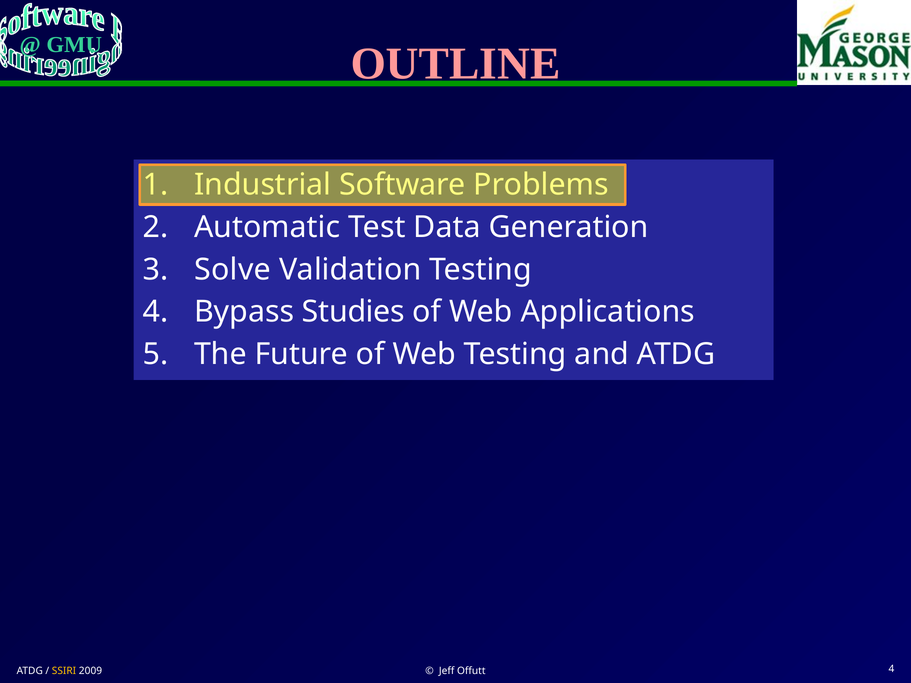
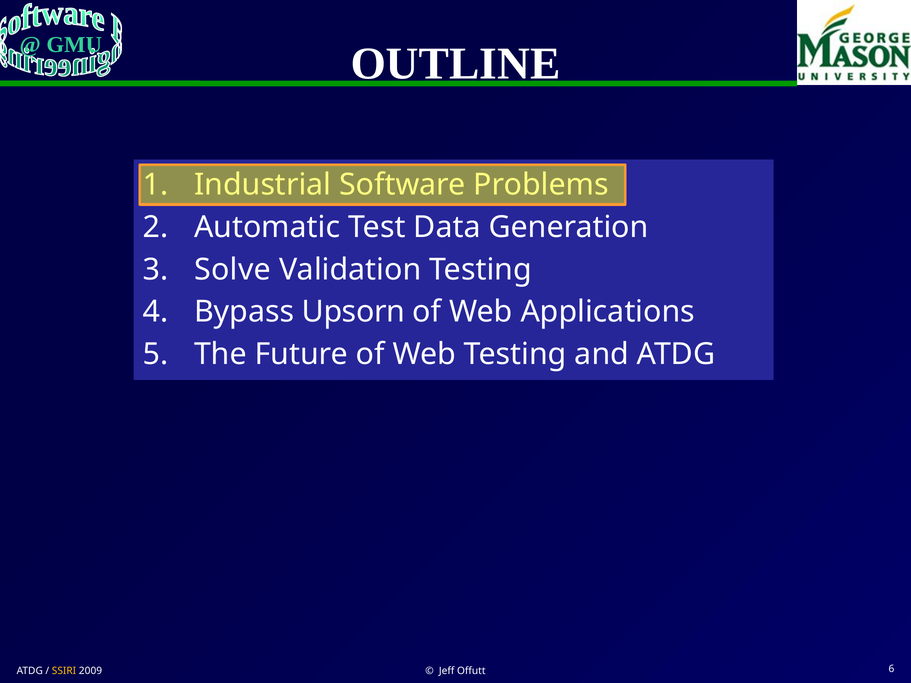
OUTLINE colour: pink -> white (455, 64)
Studies: Studies -> Upsorn (353, 312)
Offutt 4: 4 -> 6 (891, 669)
